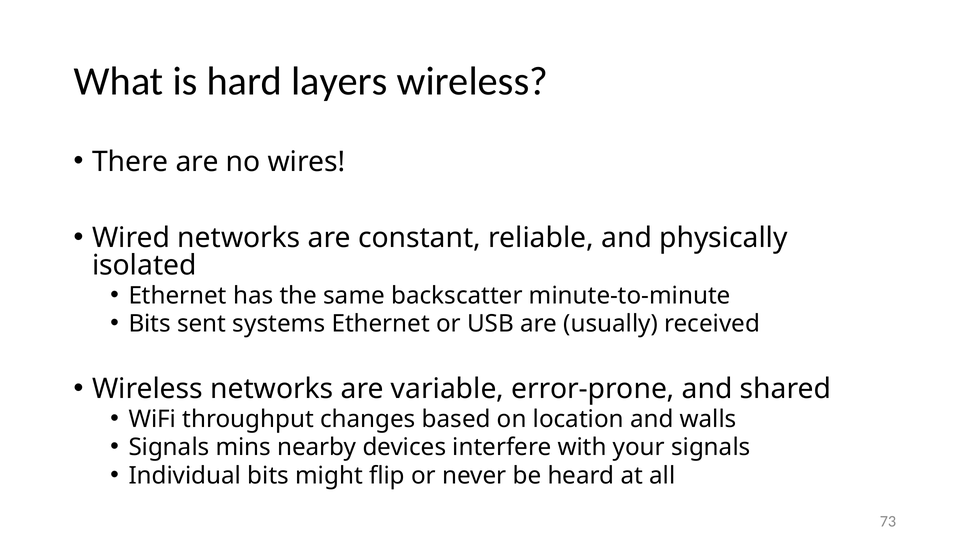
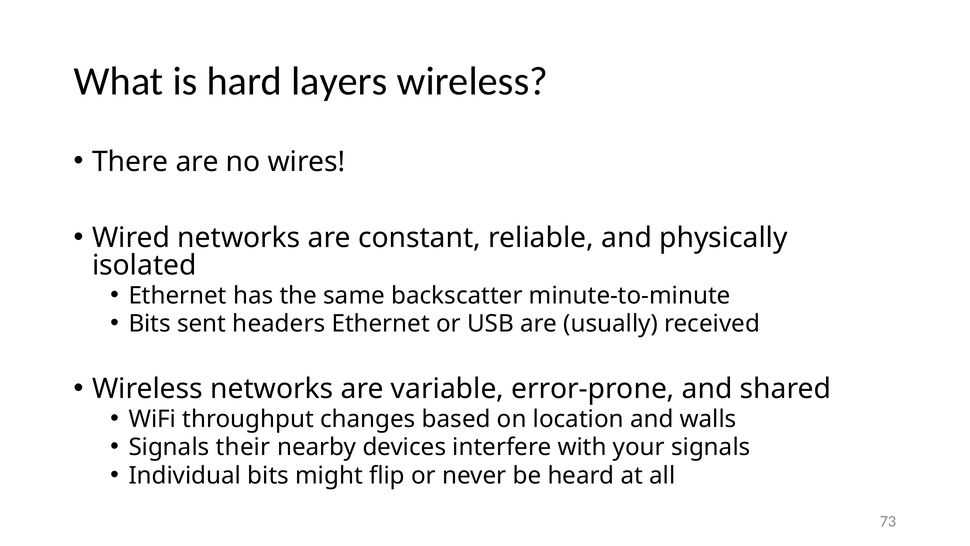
systems: systems -> headers (279, 324)
mins: mins -> their (243, 447)
